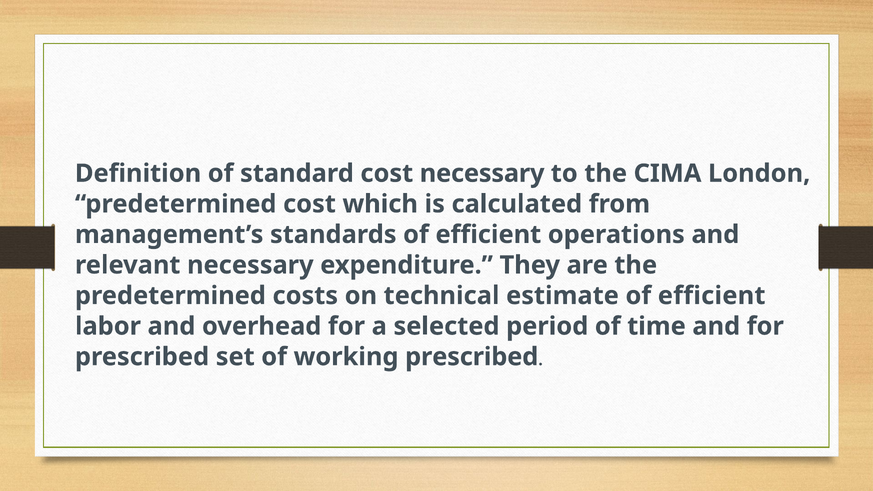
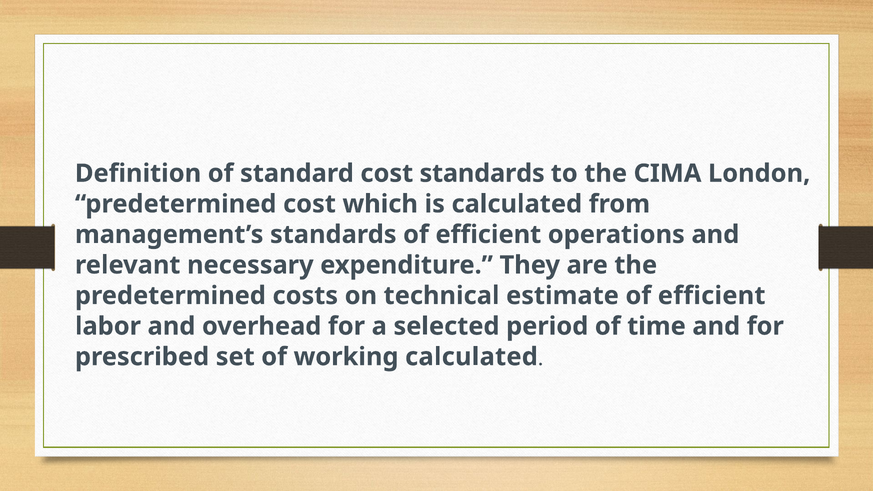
cost necessary: necessary -> standards (482, 173)
working prescribed: prescribed -> calculated (471, 357)
